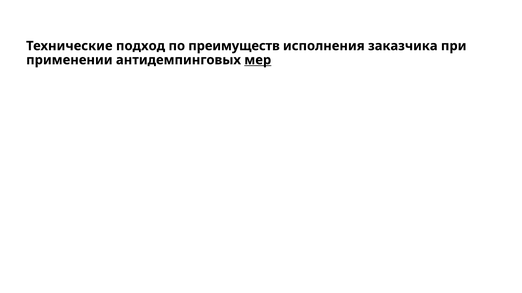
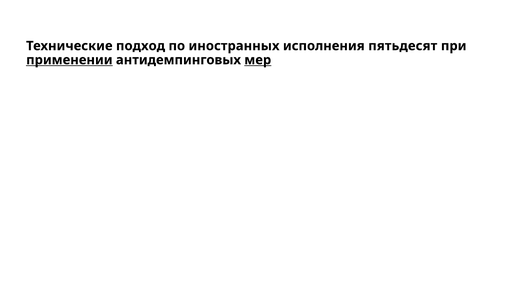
преимуществ: преимуществ -> иностранных (234, 46)
заказчика: заказчика -> пятьдесят (403, 46)
применении underline: none -> present (69, 60)
